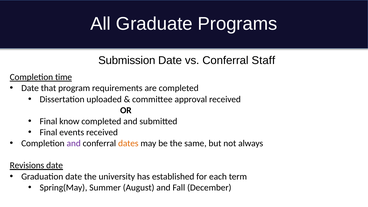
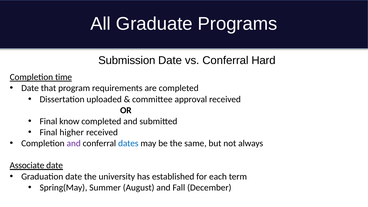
Staff: Staff -> Hard (263, 61)
events: events -> higher (72, 132)
dates colour: orange -> blue (128, 143)
Revisions: Revisions -> Associate (27, 165)
